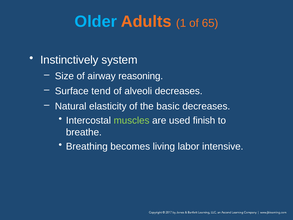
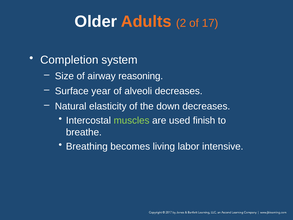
Older colour: light blue -> white (96, 22)
1: 1 -> 2 (181, 23)
65: 65 -> 17 (210, 23)
Instinctively: Instinctively -> Completion (69, 60)
tend: tend -> year (101, 91)
basic: basic -> down (168, 106)
